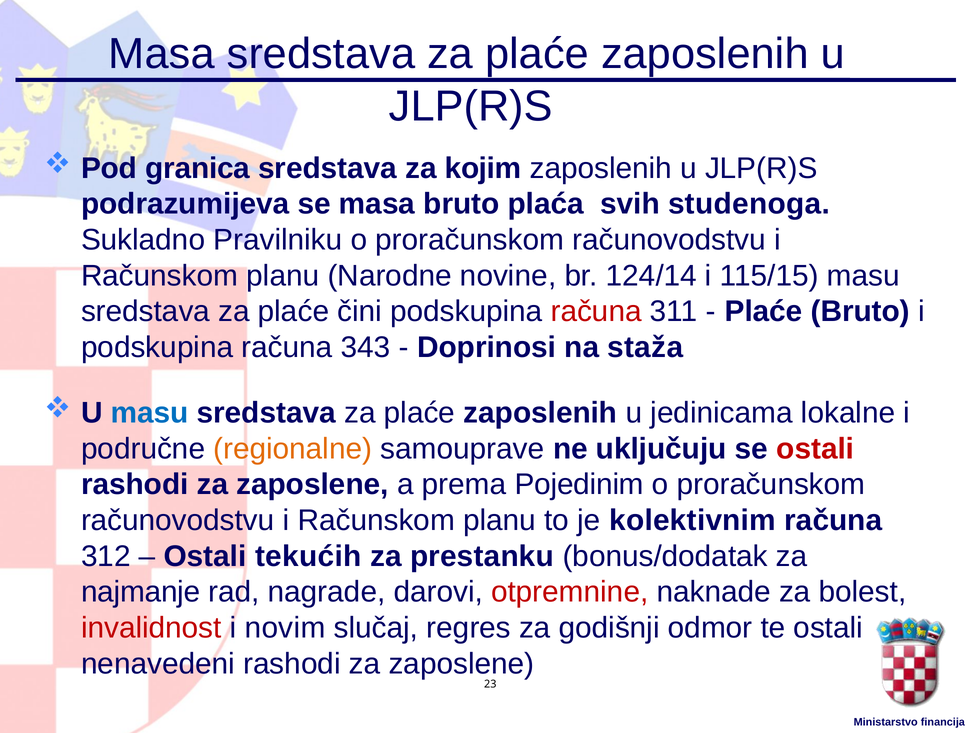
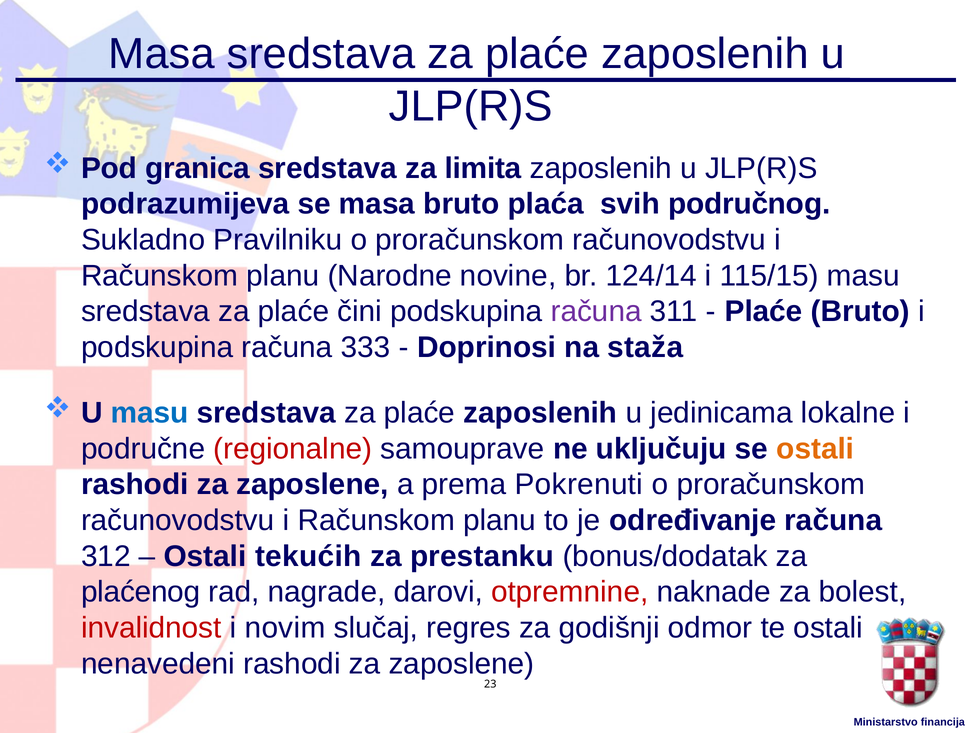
kojim: kojim -> limita (483, 168)
studenoga: studenoga -> područnog (749, 204)
računa colour: red -> purple (596, 311)
343: 343 -> 333 (366, 347)
regionalne colour: orange -> red (293, 449)
ostali colour: red -> orange (815, 449)
Pojedinim: Pojedinim -> Pokrenuti (579, 484)
kolektivnim: kolektivnim -> određivanje (693, 520)
najmanje: najmanje -> plaćenog (141, 592)
